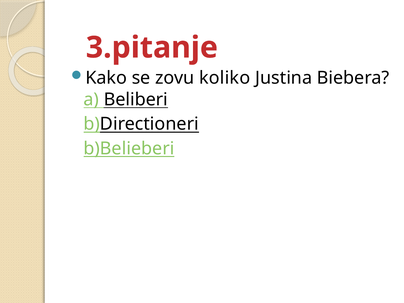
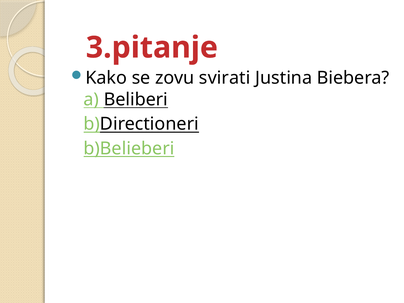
koliko: koliko -> svirati (225, 78)
